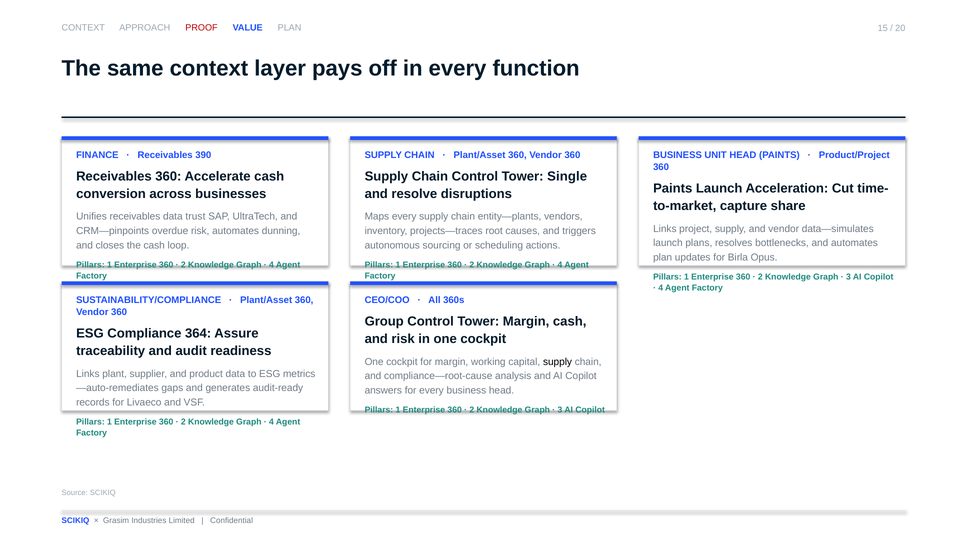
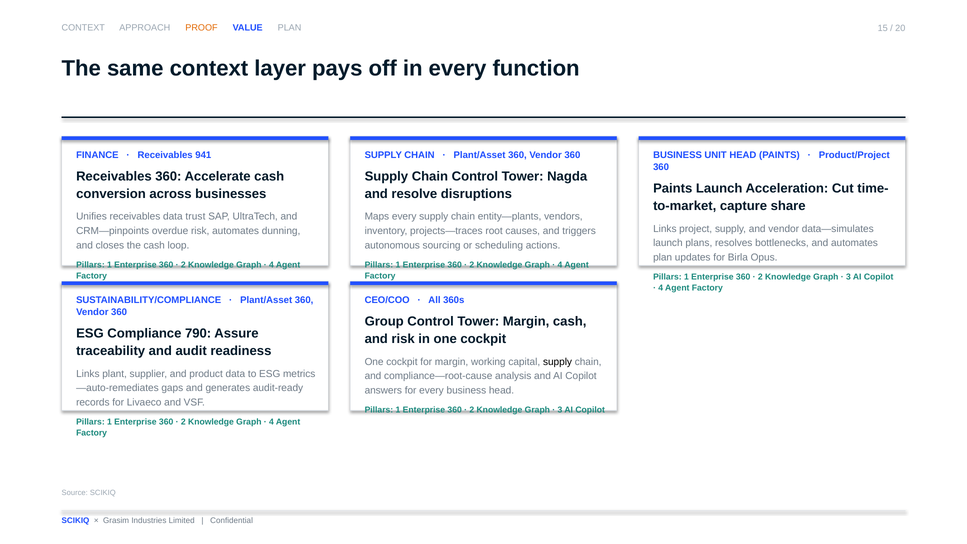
PROOF colour: red -> orange (201, 28)
390: 390 -> 941 (203, 155)
Single: Single -> Nagda (567, 176)
364: 364 -> 790 (198, 334)
